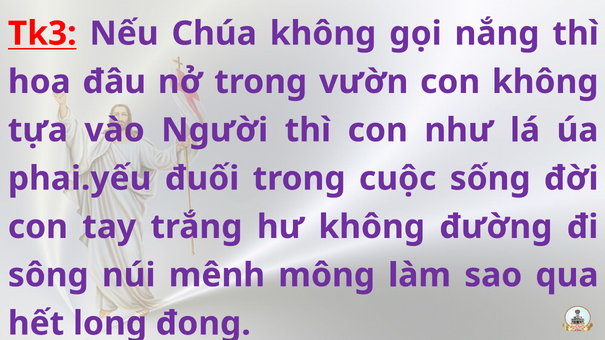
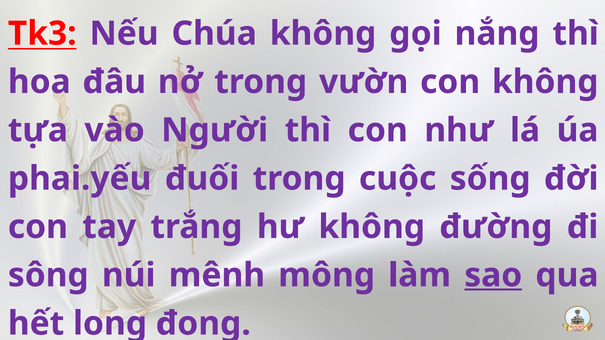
sao underline: none -> present (493, 275)
